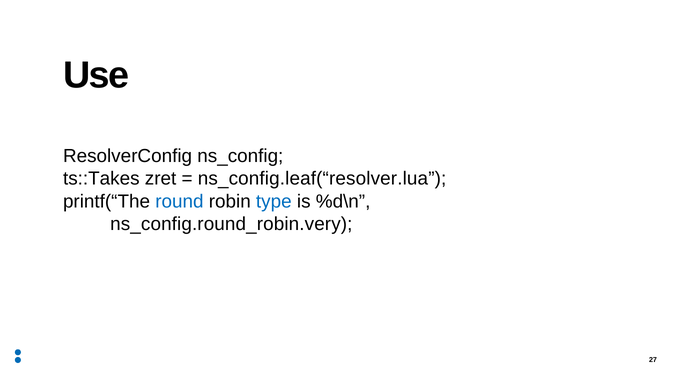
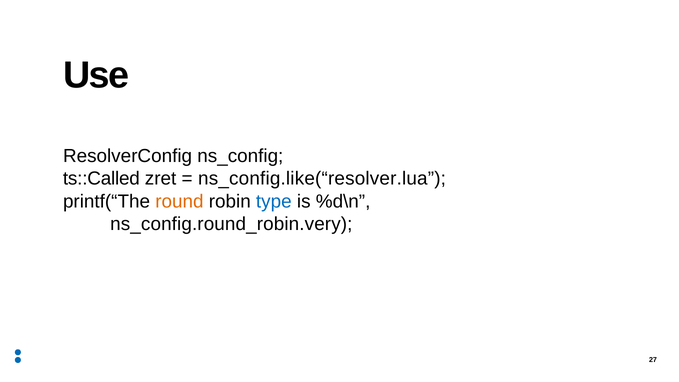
ts::Takes: ts::Takes -> ts::Called (101, 179)
ns_config.leaf(“resolver.lua: ns_config.leaf(“resolver.lua -> ns_config.like(“resolver.lua (322, 179)
round colour: blue -> orange (179, 201)
